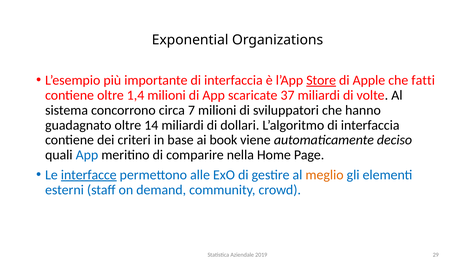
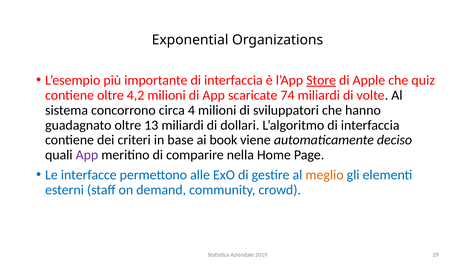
fatti: fatti -> quiz (423, 80)
1,4: 1,4 -> 4,2 (136, 95)
37: 37 -> 74 (288, 95)
7: 7 -> 4 (191, 110)
14: 14 -> 13 (151, 125)
App colour: blue -> purple (87, 155)
interfacce underline: present -> none (89, 175)
